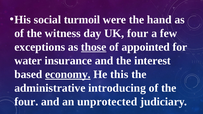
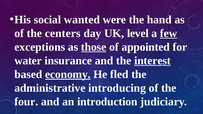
turmoil: turmoil -> wanted (82, 20)
witness: witness -> centers (63, 33)
UK four: four -> level (138, 33)
few underline: none -> present (169, 33)
interest underline: none -> present (152, 61)
this: this -> fled (119, 74)
unprotected: unprotected -> introduction (107, 102)
